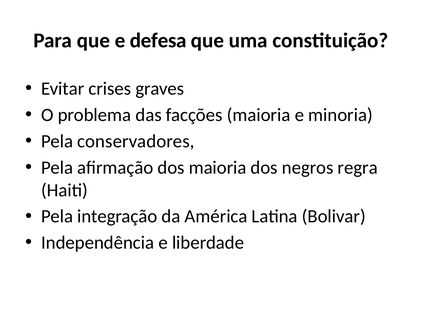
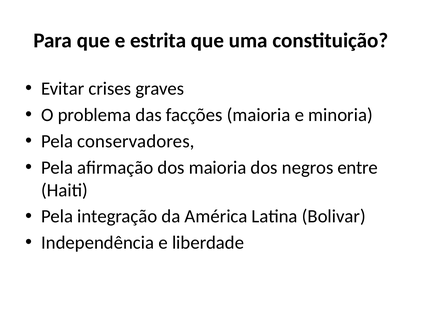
defesa: defesa -> estrita (158, 41)
regra: regra -> entre (358, 167)
